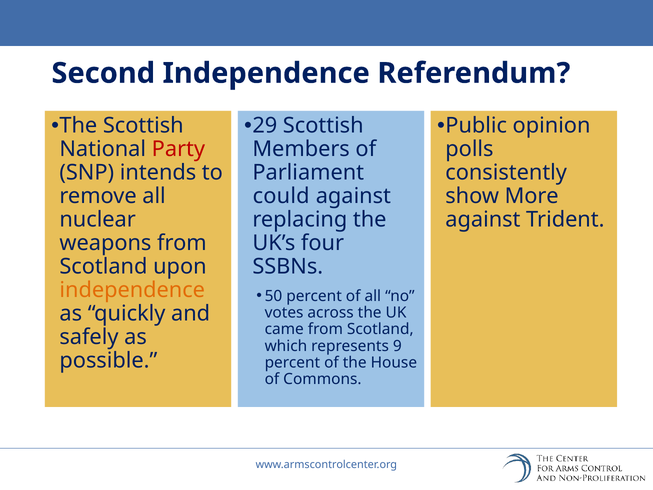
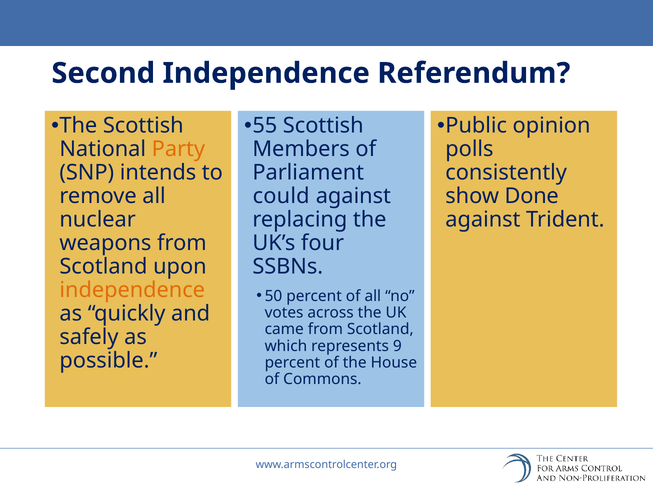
29: 29 -> 55 (265, 126)
Party colour: red -> orange (178, 149)
More: More -> Done (532, 196)
